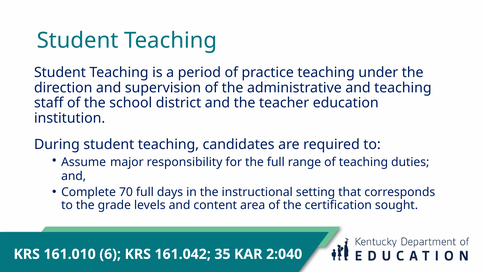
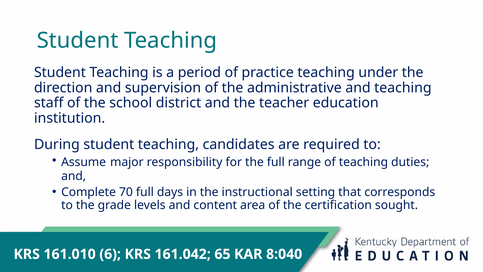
35: 35 -> 65 (222, 254)
2:040: 2:040 -> 8:040 (284, 254)
